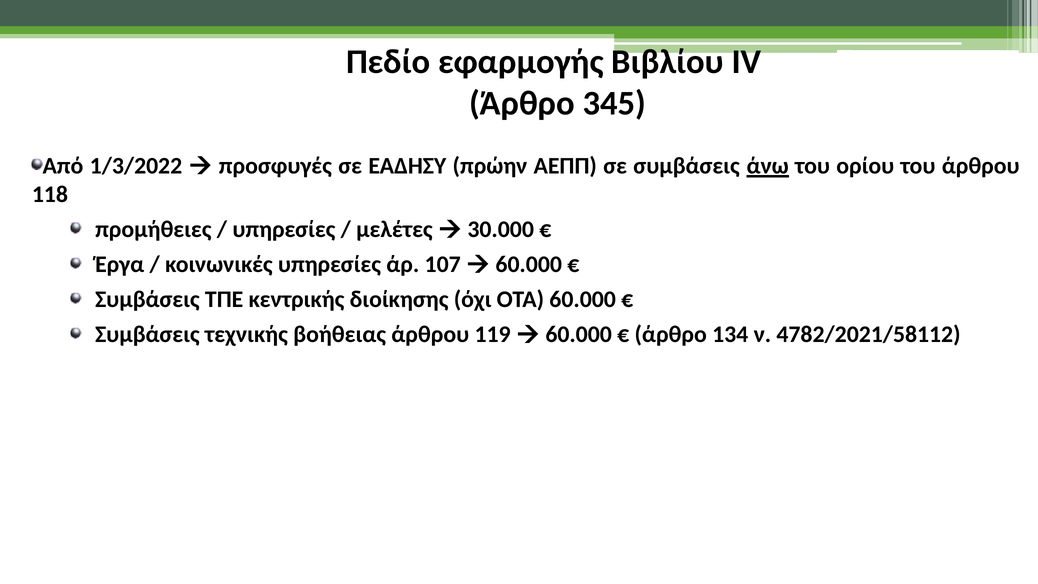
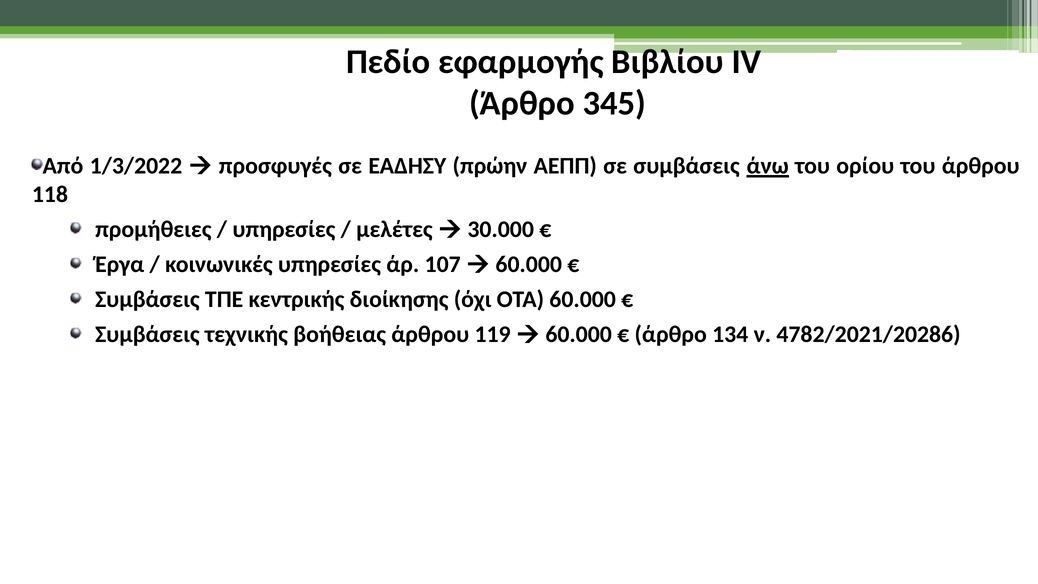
4782/2021/58112: 4782/2021/58112 -> 4782/2021/20286 (868, 335)
